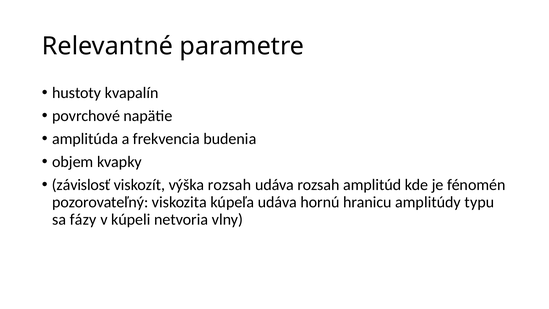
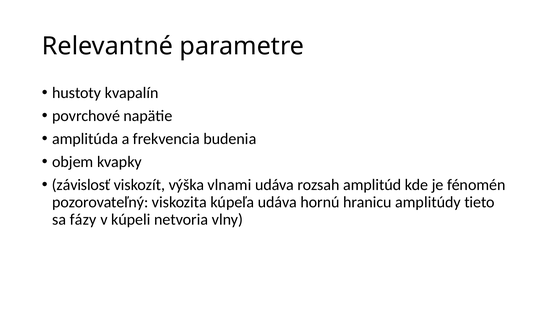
výška rozsah: rozsah -> vlnami (230, 185)
typu: typu -> tieto (480, 202)
